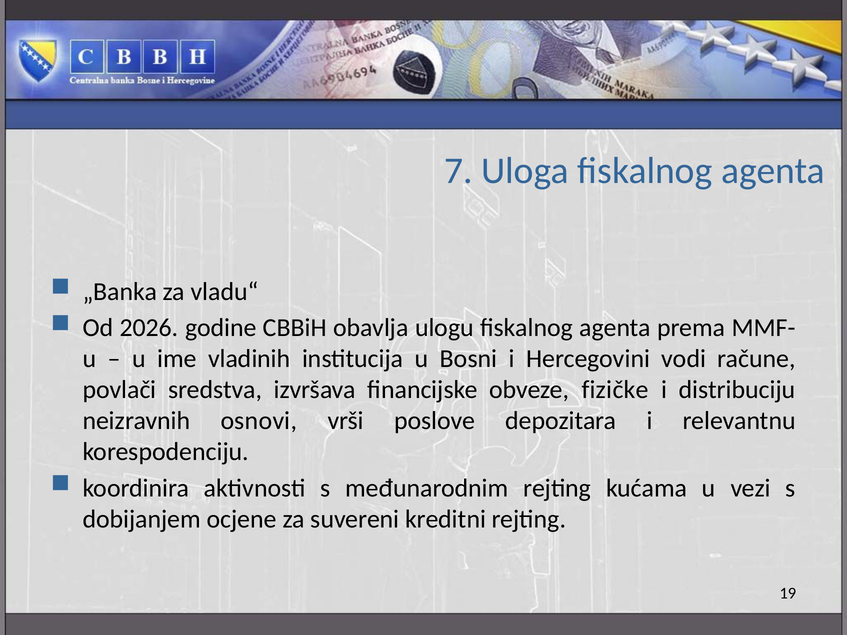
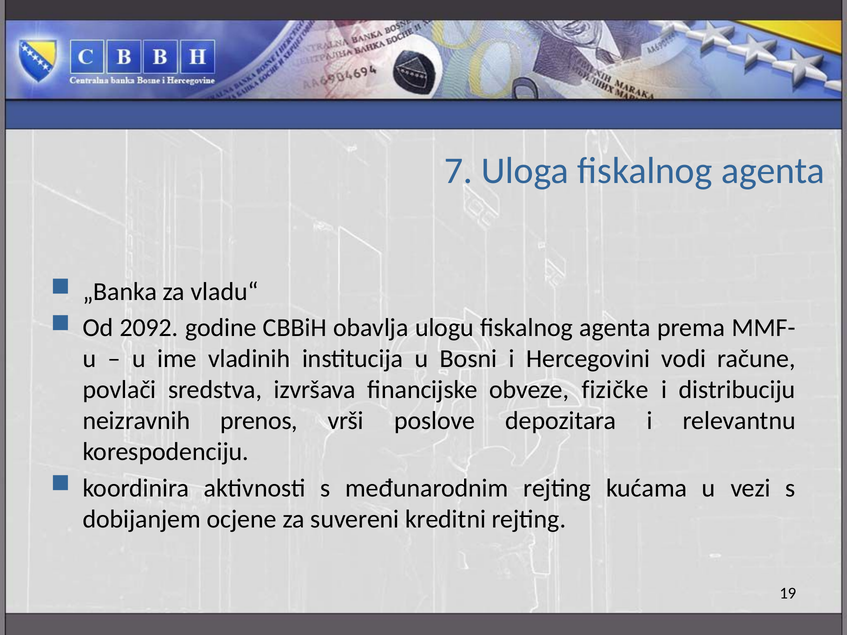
2026: 2026 -> 2092 (149, 328)
osnovi: osnovi -> prenos (259, 421)
